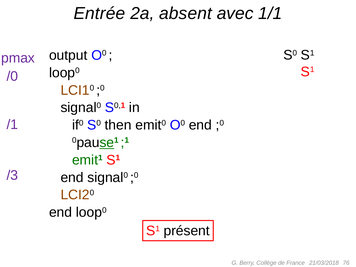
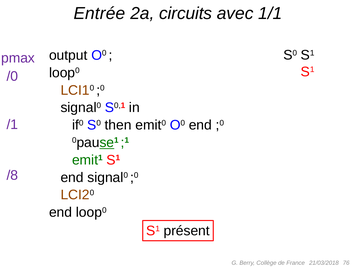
absent: absent -> circuits (186, 13)
/3: /3 -> /8 (12, 175)
